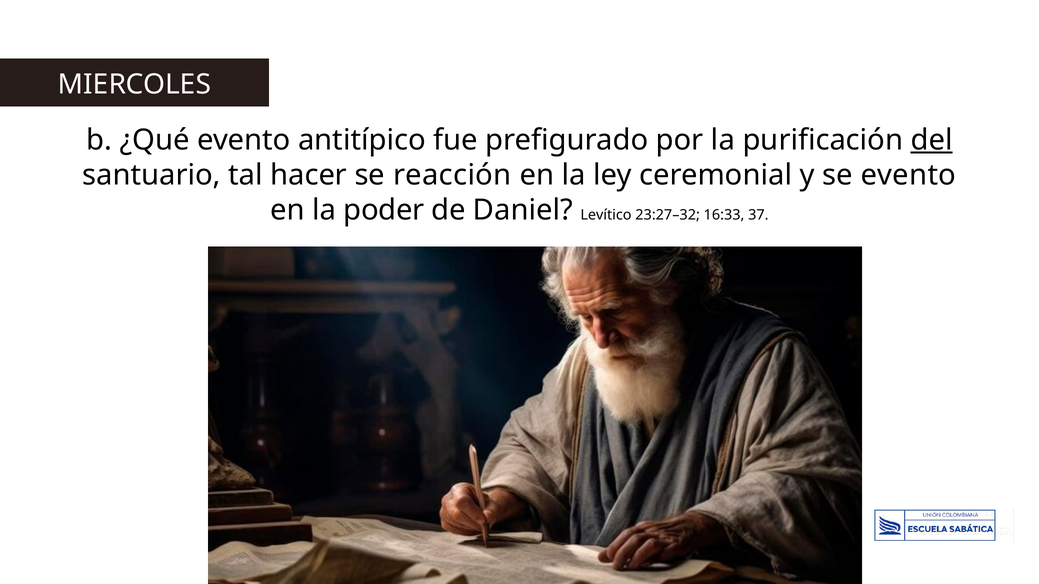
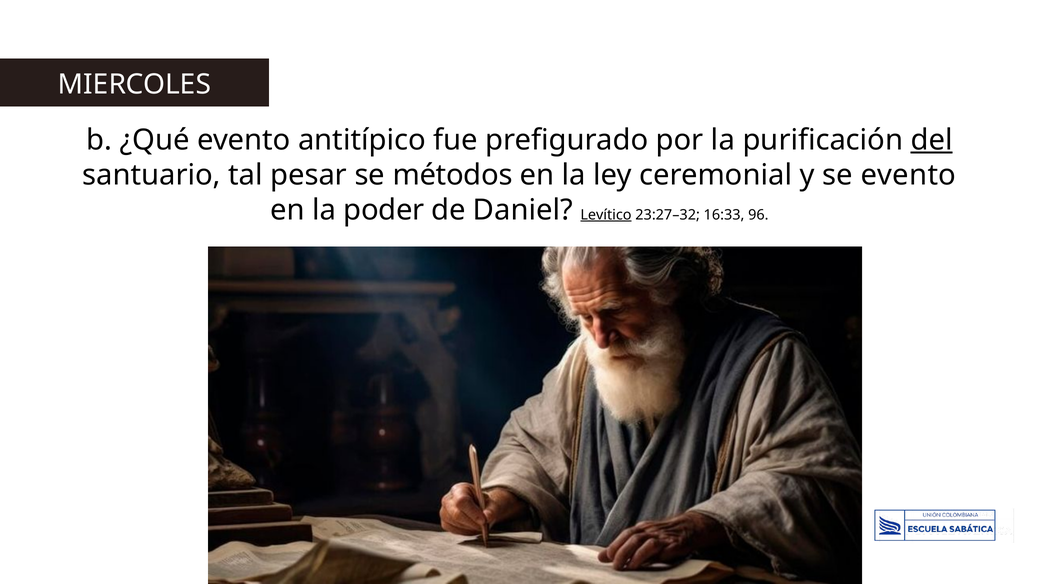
hacer: hacer -> pesar (309, 175)
reacción: reacción -> métodos (453, 175)
Levítico underline: none -> present (606, 215)
37: 37 -> 96 (758, 215)
